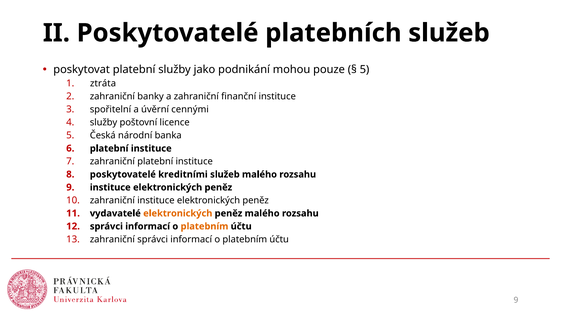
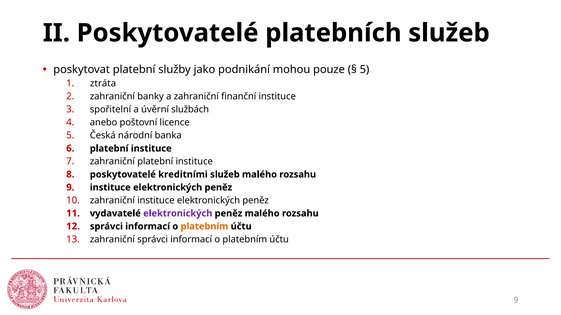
cennými: cennými -> službách (190, 110)
služby: služby -> anebo (104, 123)
elektronických colour: orange -> purple (178, 214)
